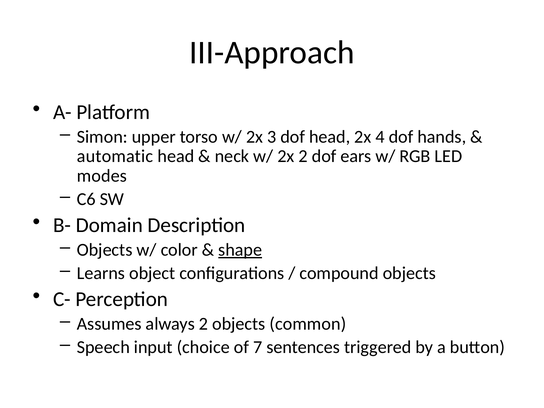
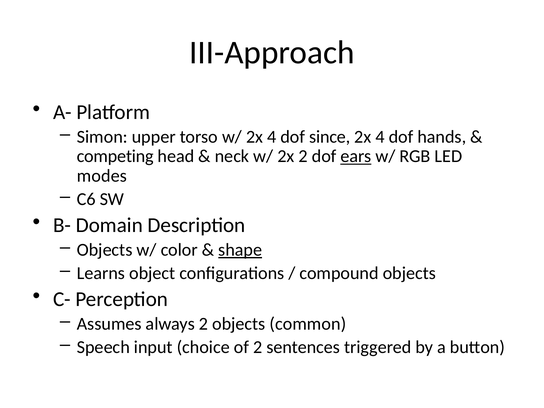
w/ 2x 3: 3 -> 4 (272, 137)
dof head: head -> since (330, 137)
automatic: automatic -> competing (115, 156)
ears underline: none -> present (356, 156)
of 7: 7 -> 2 (258, 347)
